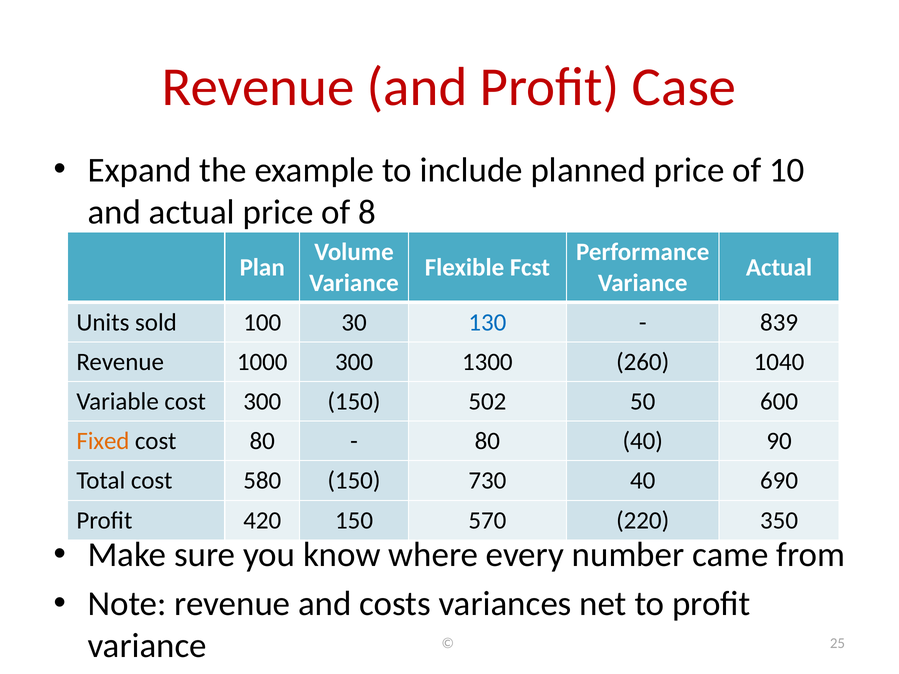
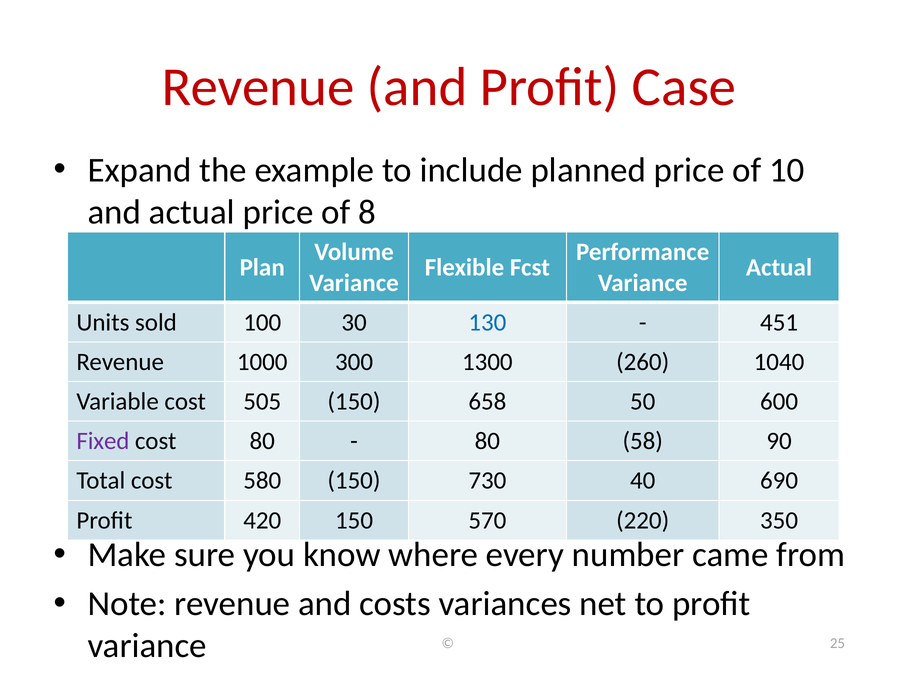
839: 839 -> 451 (779, 323)
cost 300: 300 -> 505 (262, 402)
502: 502 -> 658 (487, 402)
Fixed colour: orange -> purple (103, 441)
80 40: 40 -> 58 (643, 441)
